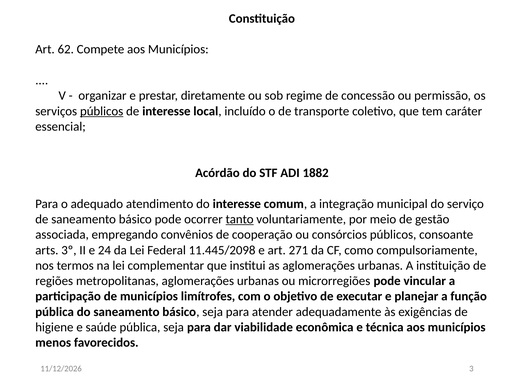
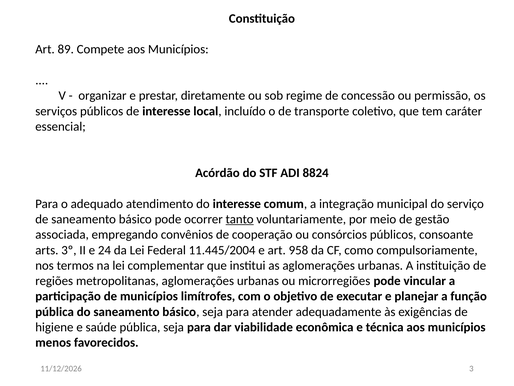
62: 62 -> 89 (66, 49)
públicos underline: present -> none (102, 111)
1882: 1882 -> 8824 (316, 173)
11.445/2098: 11.445/2098 -> 11.445/2004 (222, 250)
271: 271 -> 958 (298, 250)
